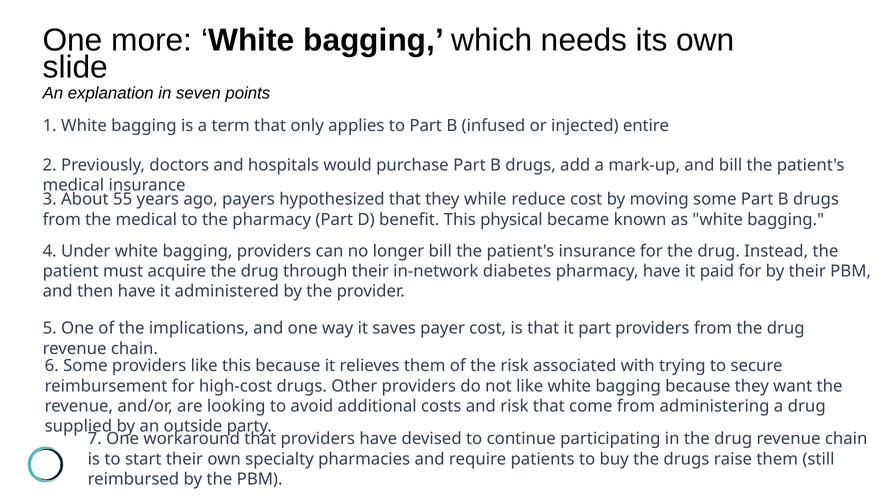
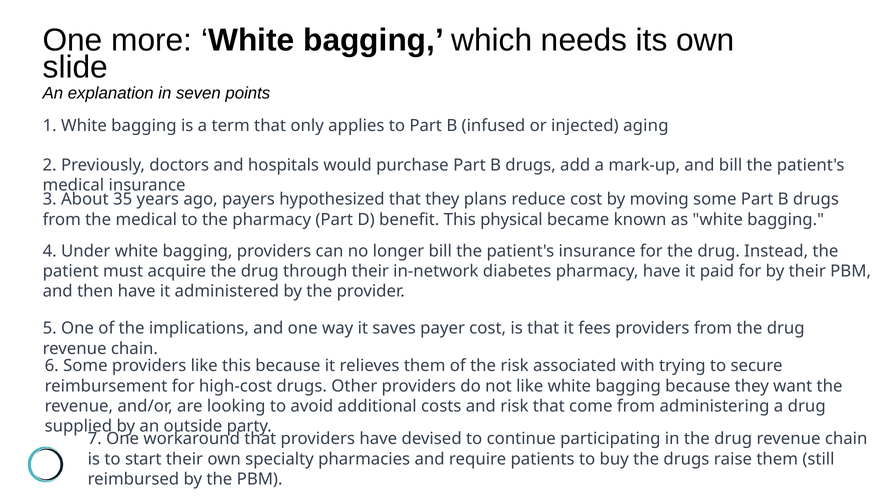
entire: entire -> aging (646, 126)
55: 55 -> 35 (123, 199)
while: while -> plans (485, 199)
it part: part -> fees (595, 328)
